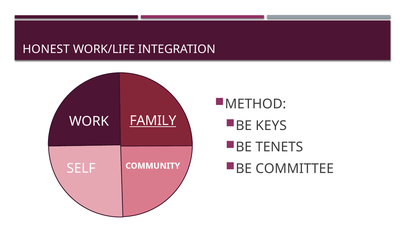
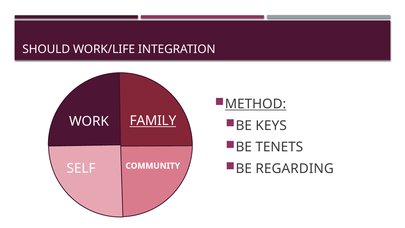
HONEST: HONEST -> SHOULD (46, 49)
METHOD underline: none -> present (256, 104)
COMMITTEE: COMMITTEE -> REGARDING (295, 168)
